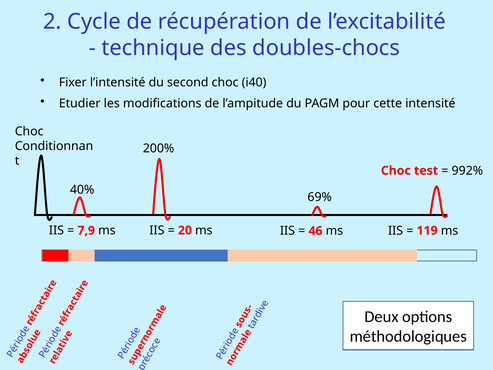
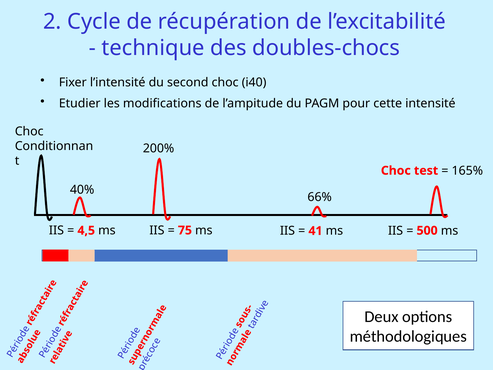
992%: 992% -> 165% (467, 171)
69%: 69% -> 66% (320, 197)
20: 20 -> 75 (185, 230)
7,9: 7,9 -> 4,5 (86, 230)
119: 119 -> 500 (427, 230)
46: 46 -> 41 (315, 231)
